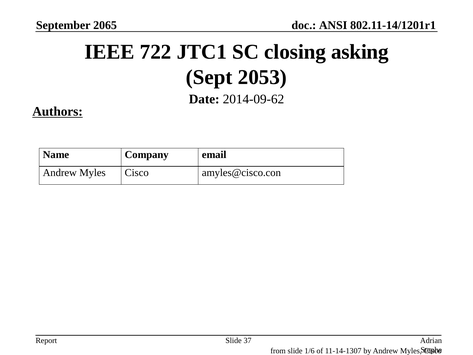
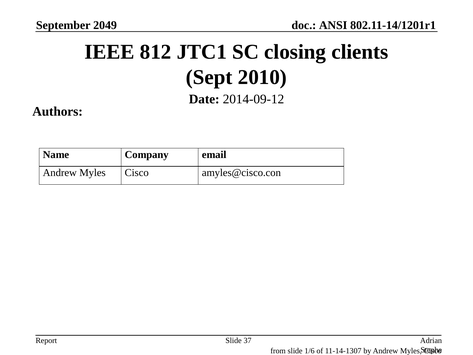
2065: 2065 -> 2049 (105, 25)
722: 722 -> 812 (156, 52)
asking: asking -> clients (360, 52)
2053: 2053 -> 2010 (262, 77)
2014-09-62: 2014-09-62 -> 2014-09-12 (253, 99)
Authors underline: present -> none (58, 112)
